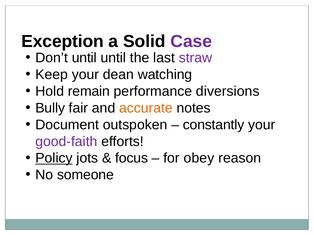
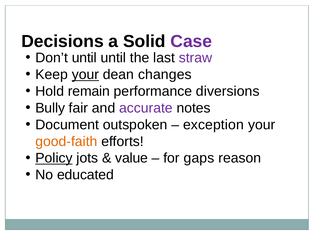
Exception: Exception -> Decisions (63, 42)
your underline: none -> present (85, 75)
watching: watching -> changes (165, 75)
accurate colour: orange -> purple (146, 108)
constantly: constantly -> exception (213, 125)
good-faith colour: purple -> orange (66, 142)
focus: focus -> value (132, 158)
obey: obey -> gaps (199, 158)
someone: someone -> educated (85, 175)
